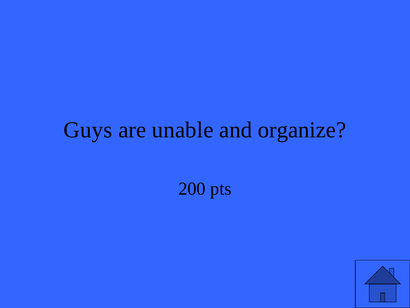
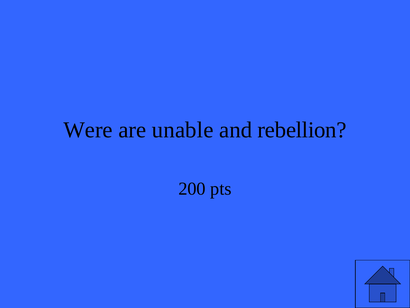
Guys: Guys -> Were (88, 130)
organize: organize -> rebellion (302, 130)
